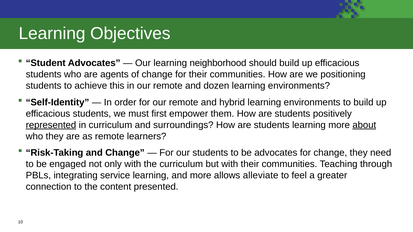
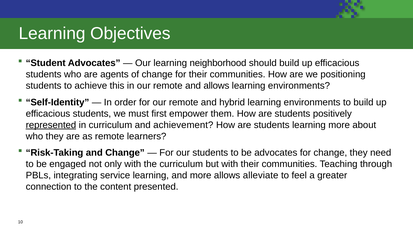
and dozen: dozen -> allows (216, 86)
surroundings: surroundings -> achievement (183, 125)
about underline: present -> none (364, 125)
